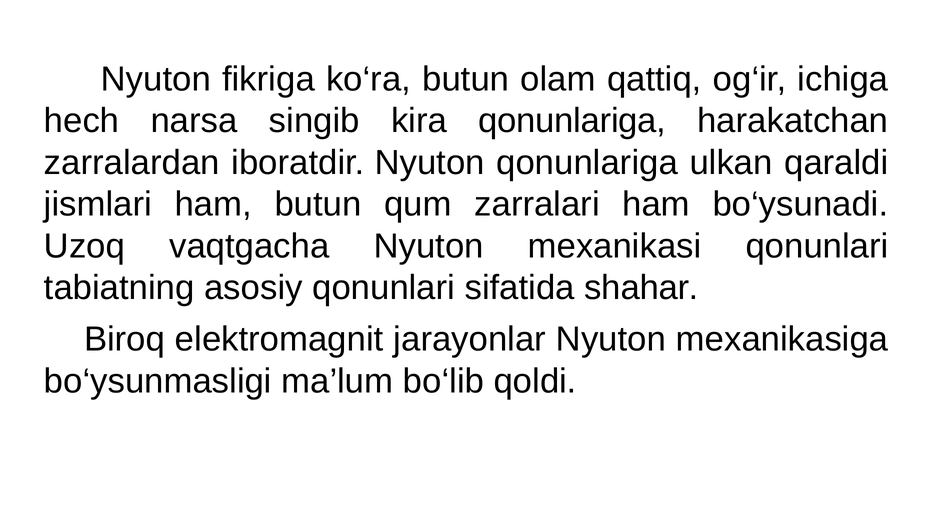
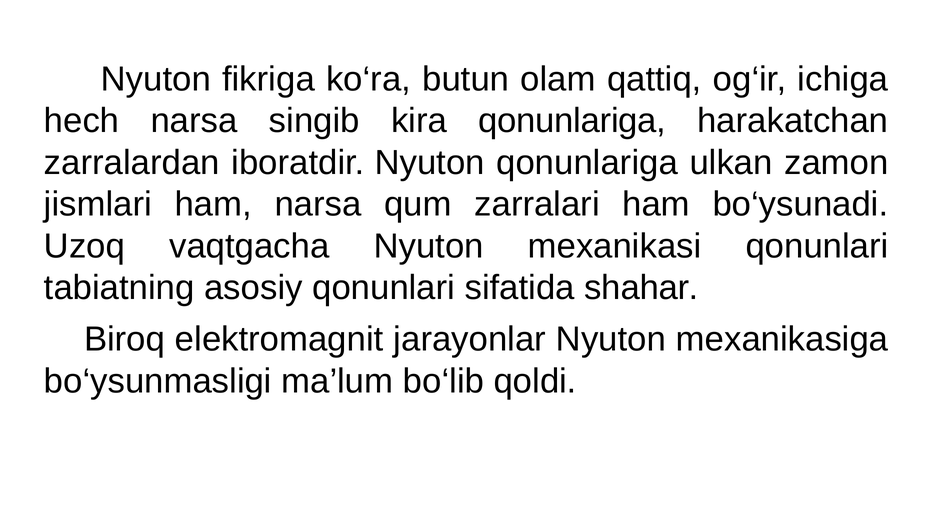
qaraldi: qaraldi -> zamon (836, 162)
ham butun: butun -> narsa (318, 204)
